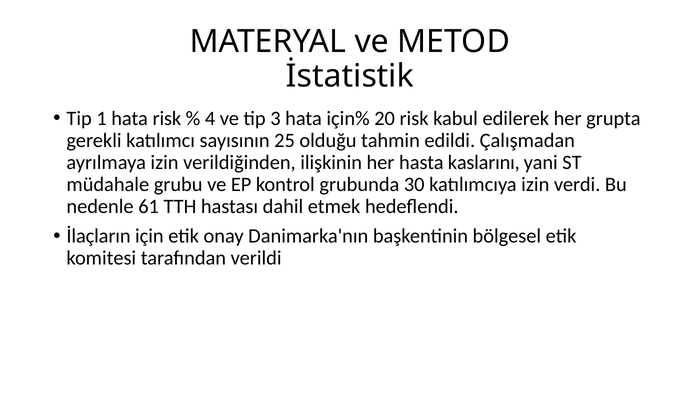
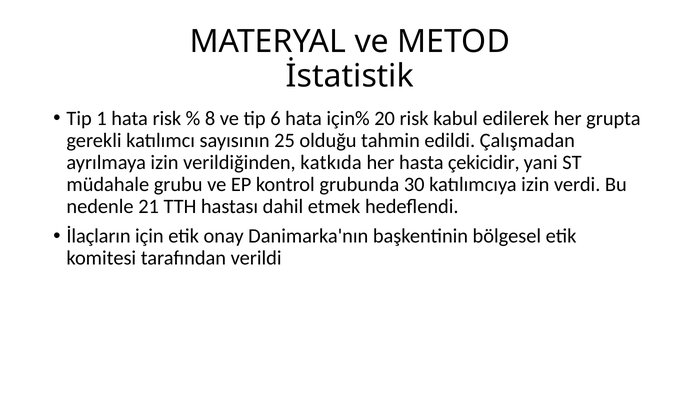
4: 4 -> 8 (210, 118)
3: 3 -> 6 (275, 118)
ilişkinin: ilişkinin -> katkıda (331, 162)
kaslarını: kaslarını -> çekicidir (484, 162)
61: 61 -> 21 (149, 207)
